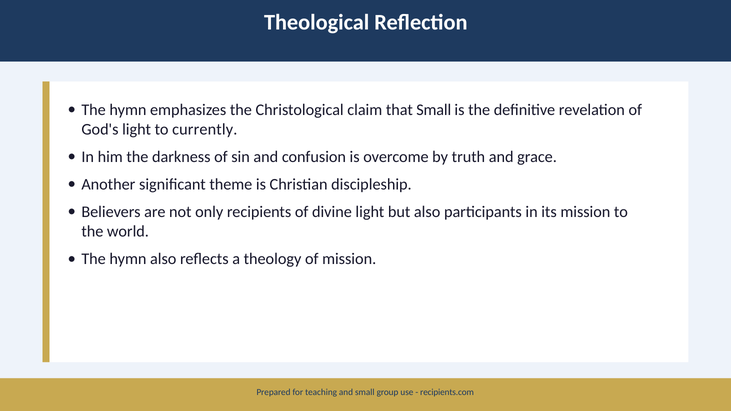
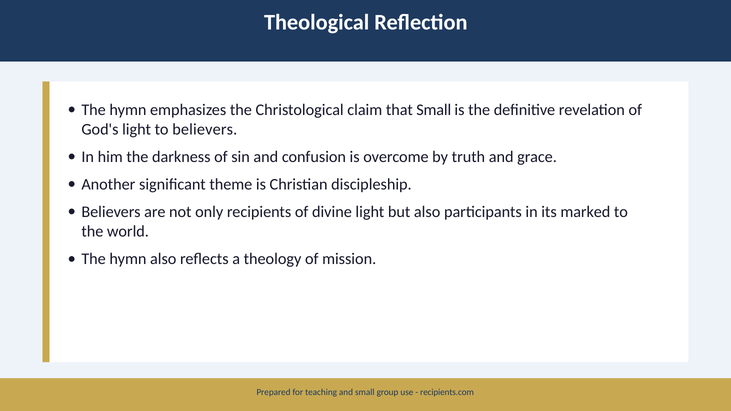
to currently: currently -> believers (205, 129)
its mission: mission -> marked (585, 212)
